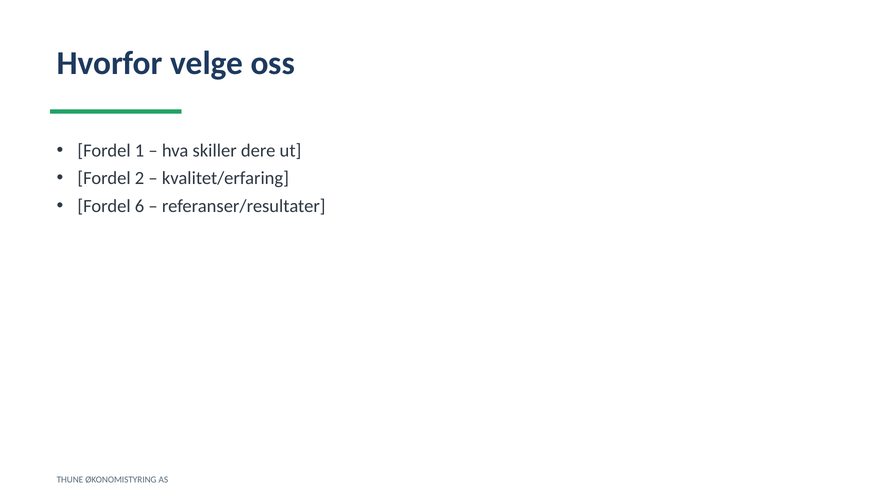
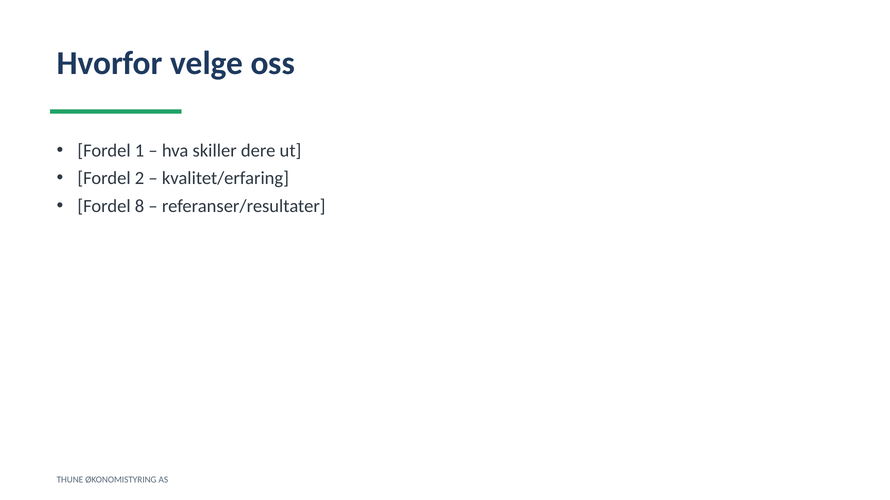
6: 6 -> 8 (140, 206)
